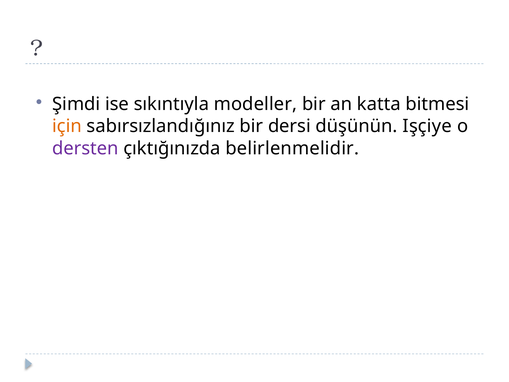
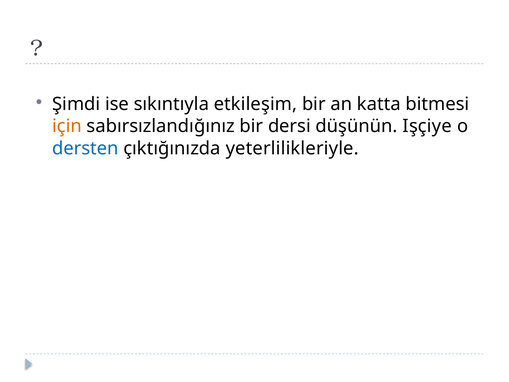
modeller: modeller -> etkileşim (255, 104)
dersten colour: purple -> blue (85, 148)
belirlenmelidir: belirlenmelidir -> yeterlilikleriyle (292, 148)
